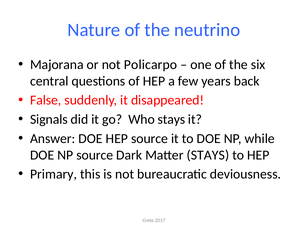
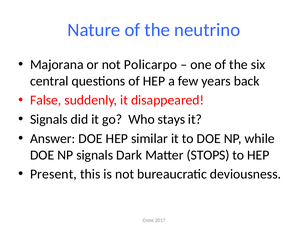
HEP source: source -> similar (150, 139)
NP source: source -> signals (95, 155)
Matter STAYS: STAYS -> STOPS (208, 155)
Primary: Primary -> Present (53, 174)
